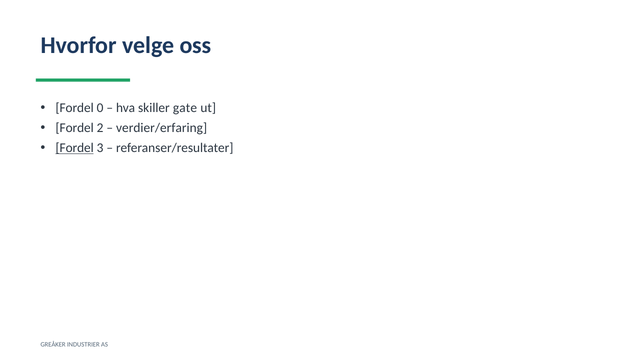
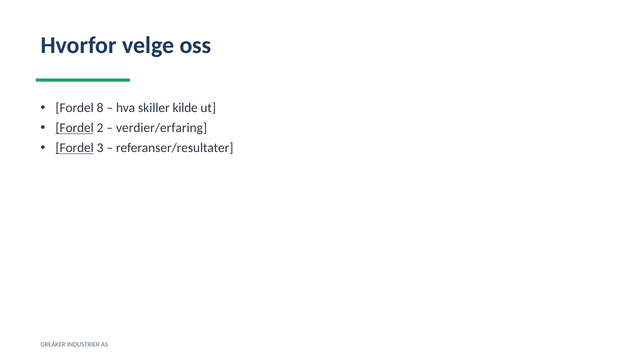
0: 0 -> 8 (100, 108)
gate: gate -> kilde (185, 108)
Fordel underline: none -> present (75, 128)
